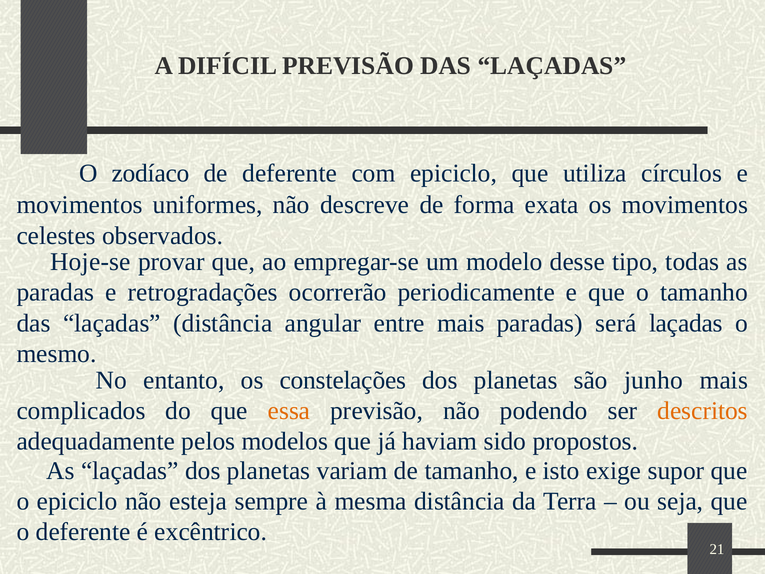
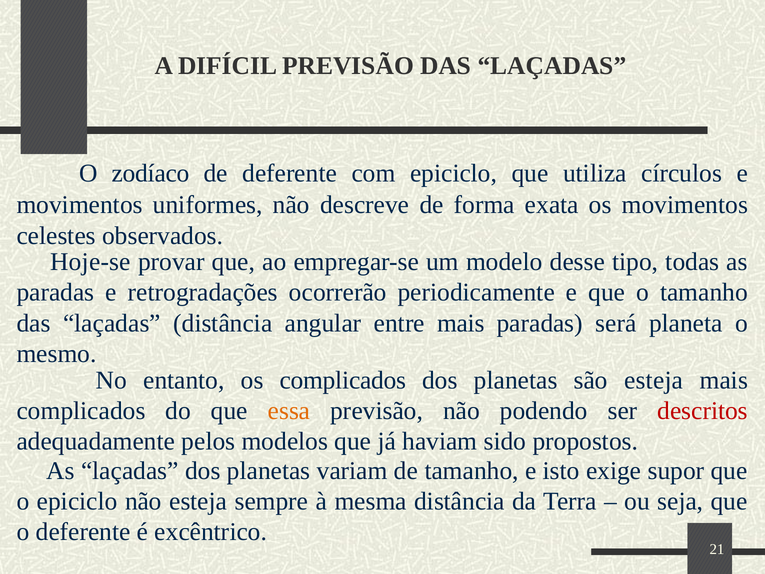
será laçadas: laçadas -> planeta (686, 323)
os constelações: constelações -> complicados (343, 380)
são junho: junho -> esteja (654, 380)
descritos colour: orange -> red (703, 411)
